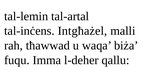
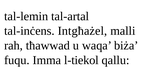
l-deher: l-deher -> l-tiekol (81, 60)
